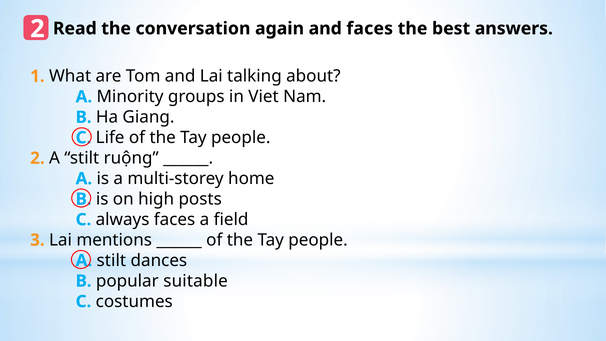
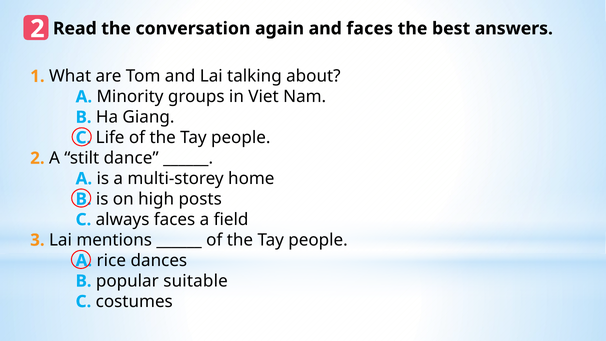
ruộng: ruộng -> dance (131, 158)
stilt: stilt -> rice (111, 260)
